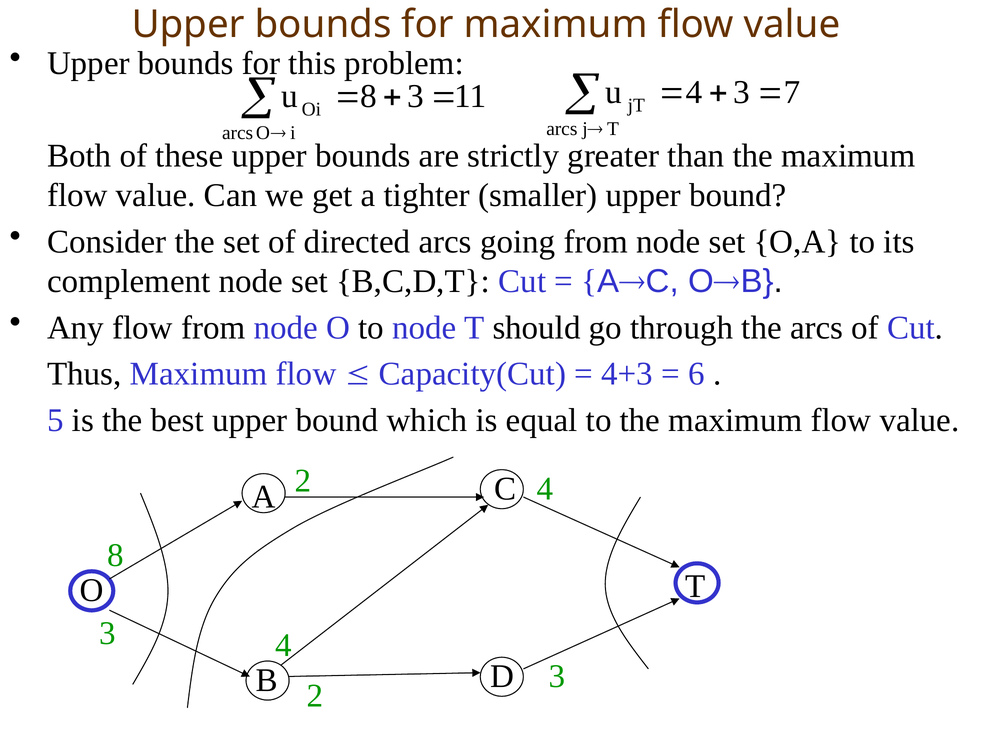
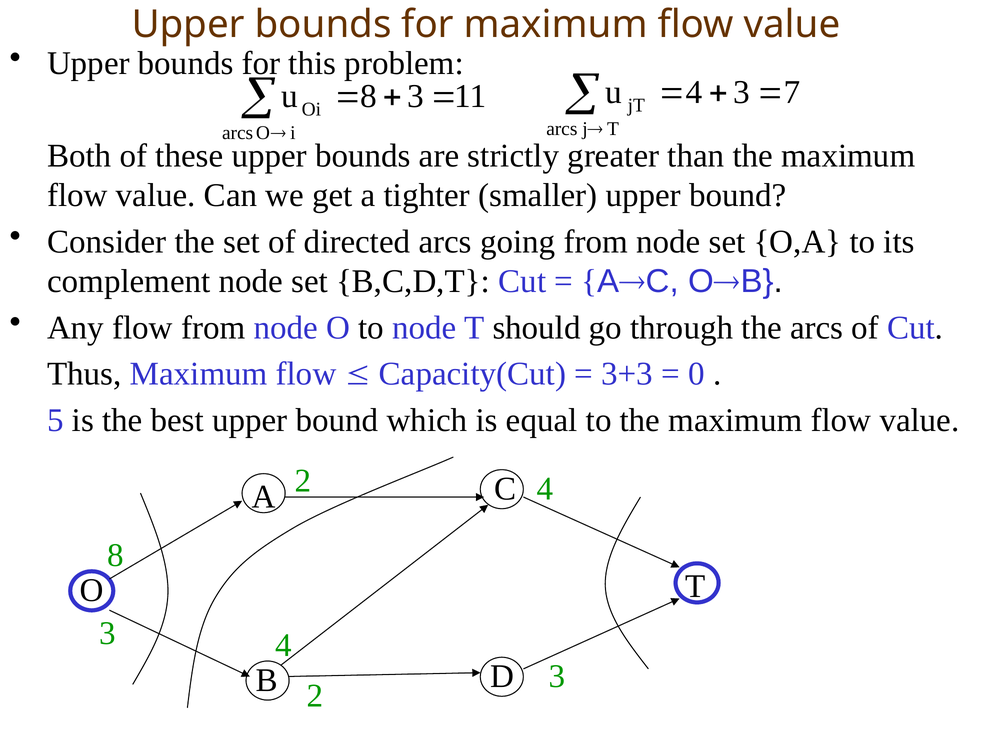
4+3: 4+3 -> 3+3 (627, 374)
6: 6 -> 0 (696, 374)
